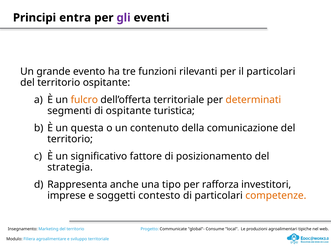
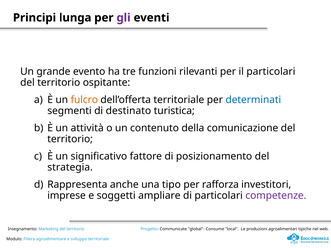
entra: entra -> lunga (75, 18)
determinati colour: orange -> blue (253, 100)
di ospitante: ospitante -> destinato (128, 111)
questa: questa -> attività (87, 128)
contesto: contesto -> ampliare (159, 196)
competenze colour: orange -> purple (276, 196)
